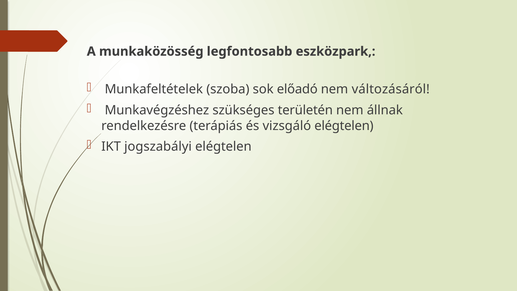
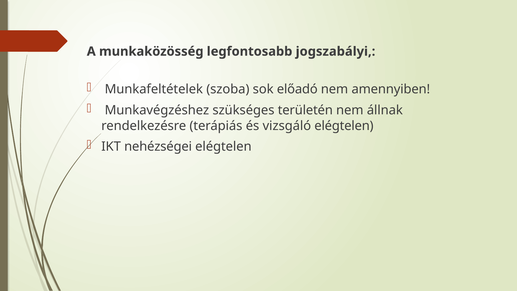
eszközpark: eszközpark -> jogszabályi (336, 51)
változásáról: változásáról -> amennyiben (391, 89)
jogszabályi: jogszabályi -> nehézségei (158, 147)
